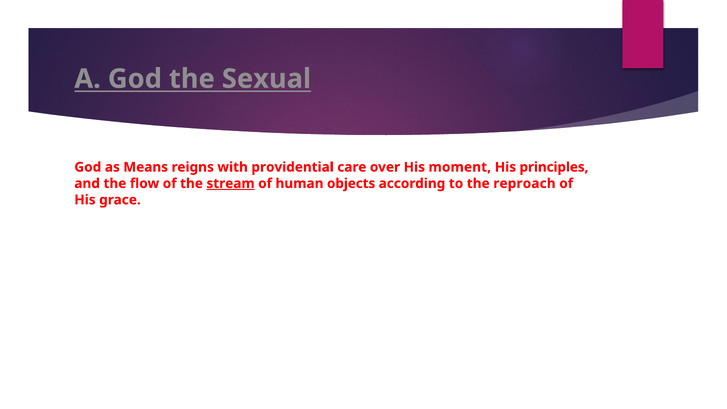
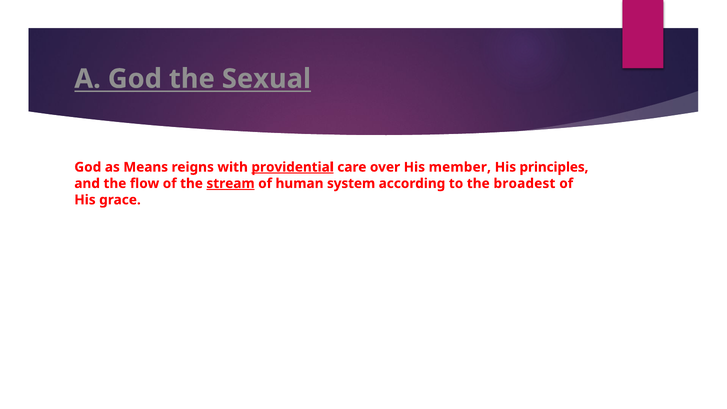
providential underline: none -> present (293, 167)
moment: moment -> member (460, 167)
objects: objects -> system (351, 183)
reproach: reproach -> broadest (524, 183)
